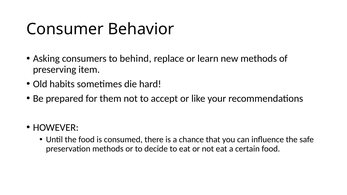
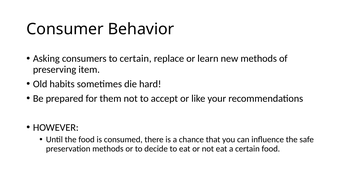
to behind: behind -> certain (136, 59)
